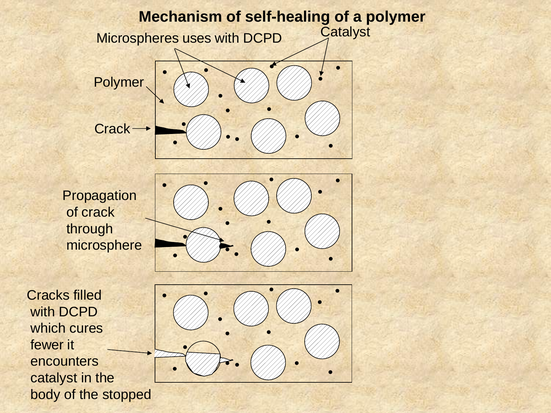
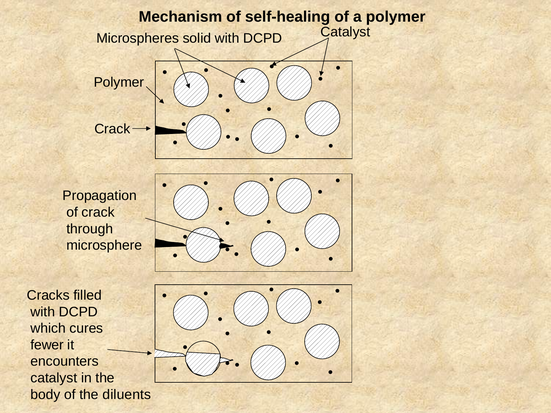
uses: uses -> solid (197, 38)
stopped: stopped -> diluents (127, 395)
